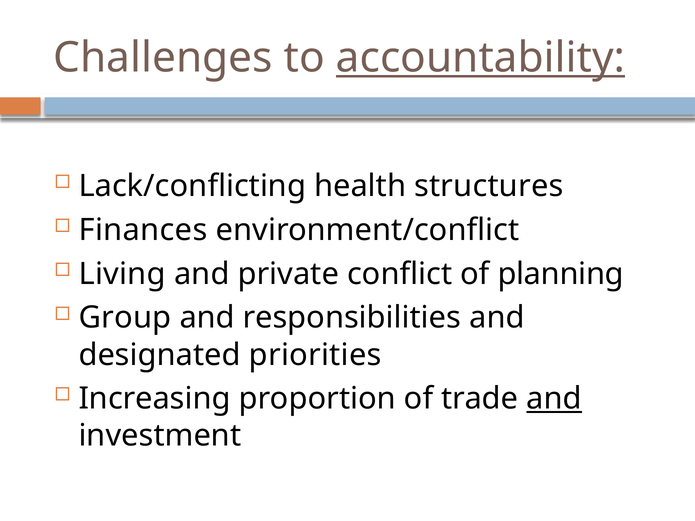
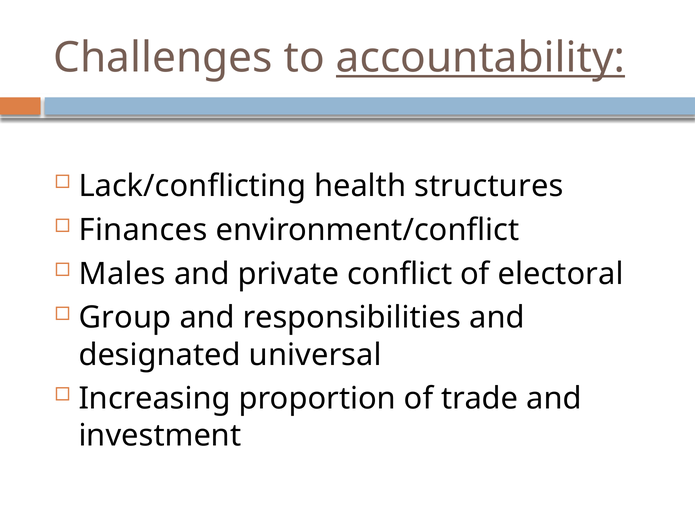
Living: Living -> Males (122, 274)
planning: planning -> electoral (561, 274)
priorities: priorities -> universal (315, 355)
and underline: present -> none (554, 399)
